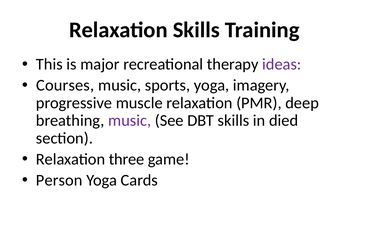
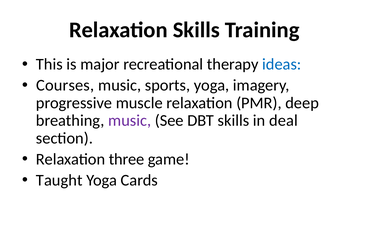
ideas colour: purple -> blue (282, 64)
died: died -> deal (284, 121)
Person: Person -> Taught (59, 181)
